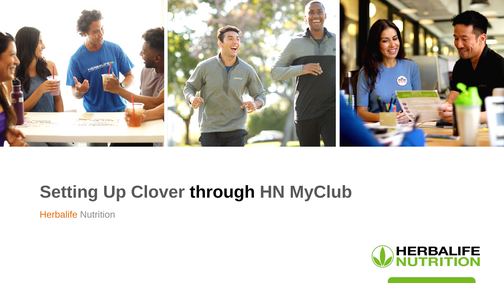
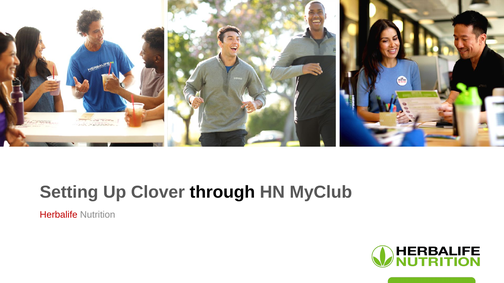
Herbalife colour: orange -> red (59, 215)
